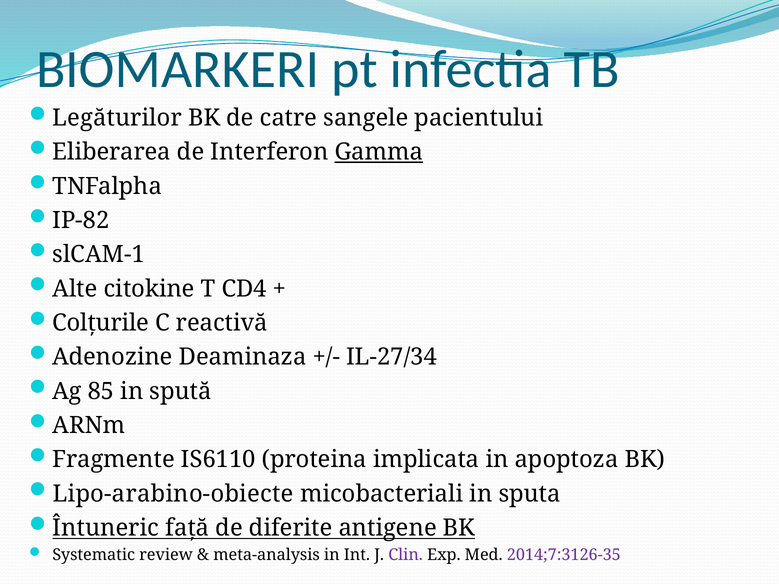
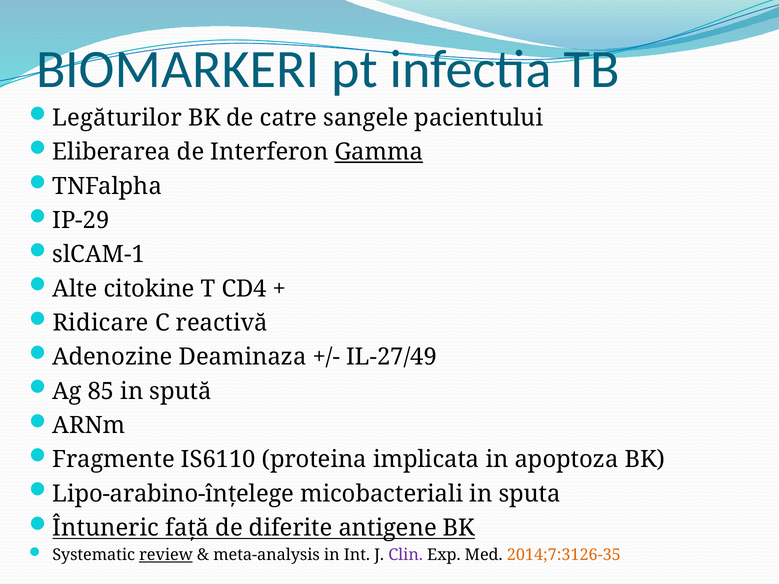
IP-82: IP-82 -> IP-29 (81, 221)
Colţurile: Colţurile -> Ridicare (101, 323)
IL-27/34: IL-27/34 -> IL-27/49 (392, 357)
Lipo-arabino-obiecte: Lipo-arabino-obiecte -> Lipo-arabino-înţelege (173, 494)
review underline: none -> present (166, 555)
2014;7:3126-35 colour: purple -> orange (564, 555)
